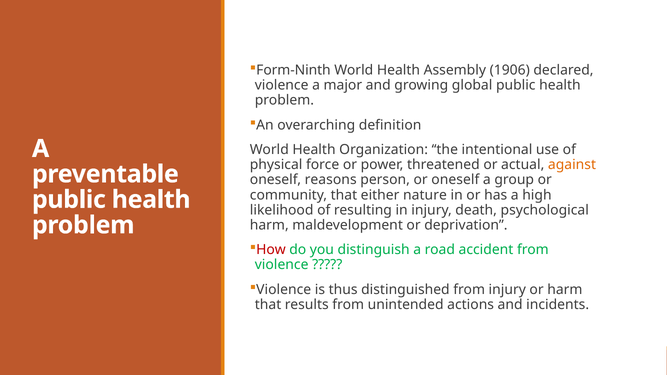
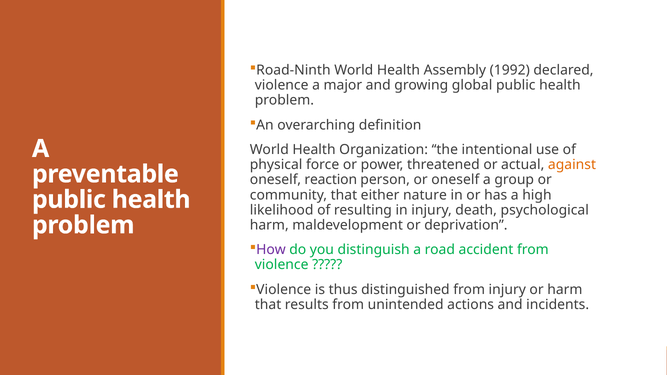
Form-Ninth: Form-Ninth -> Road-Ninth (293, 70)
1906: 1906 -> 1992 (510, 70)
reasons: reasons -> reaction (331, 180)
How colour: red -> purple (271, 250)
